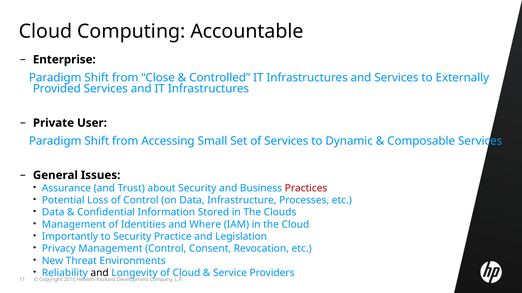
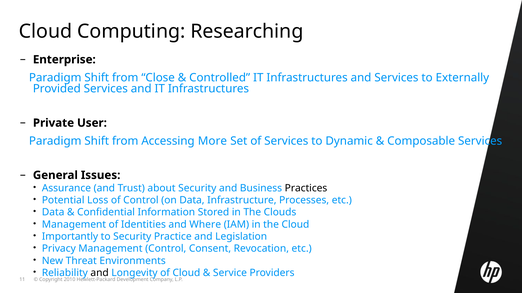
Accountable: Accountable -> Researching (247, 31)
Small: Small -> More (212, 141)
Practices colour: red -> black (306, 188)
